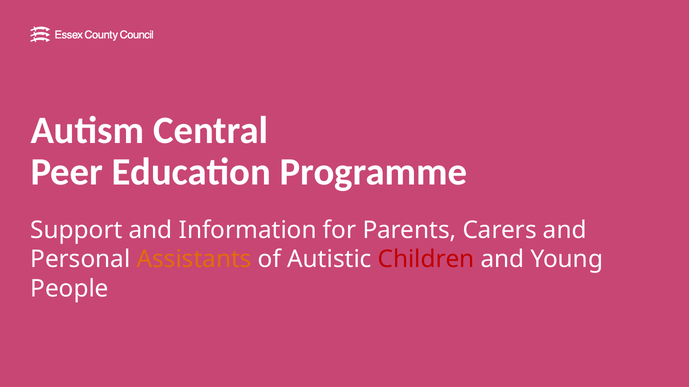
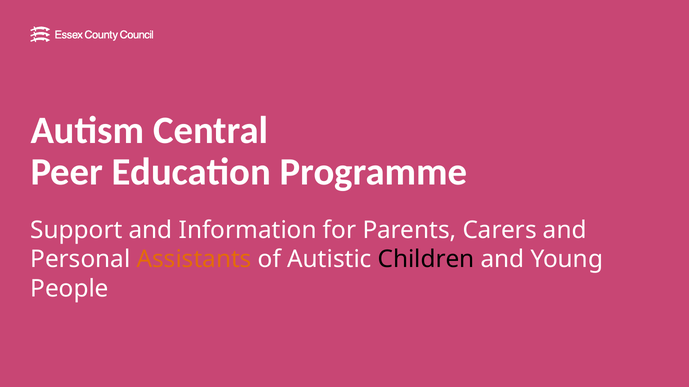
Children colour: red -> black (426, 260)
